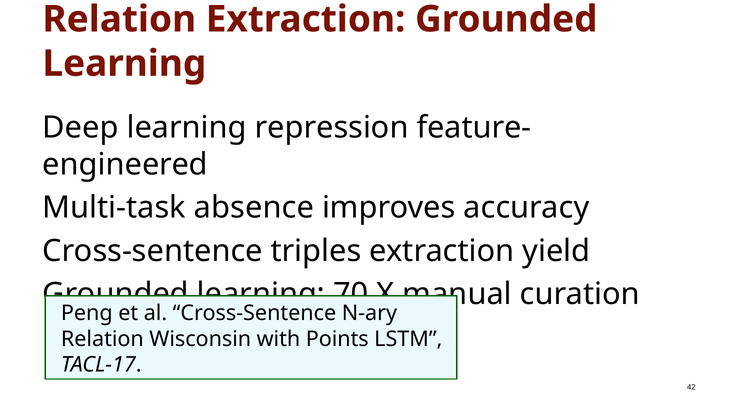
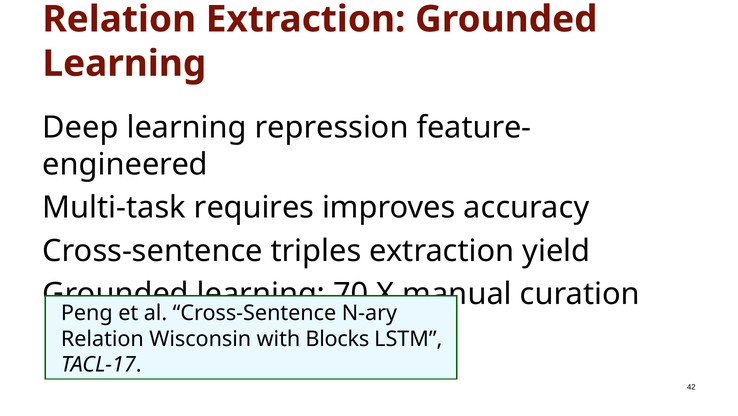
absence: absence -> requires (254, 208)
Points: Points -> Blocks (337, 339)
